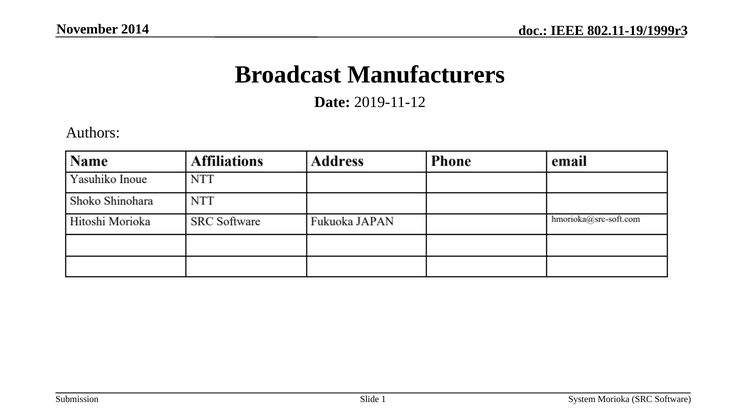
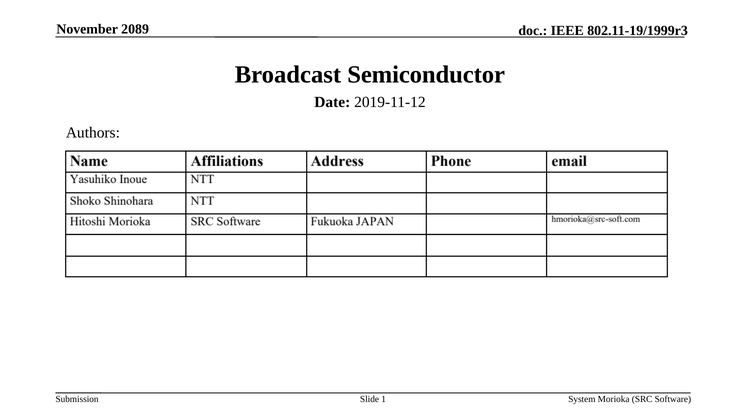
2014: 2014 -> 2089 (135, 29)
Manufacturers: Manufacturers -> Semiconductor (426, 75)
